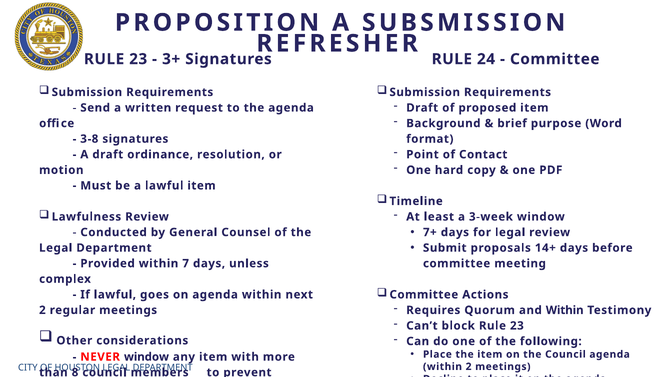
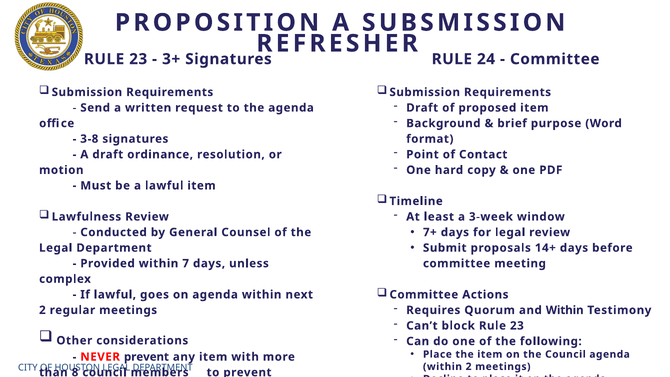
NEVER window: window -> prevent (146, 357)
